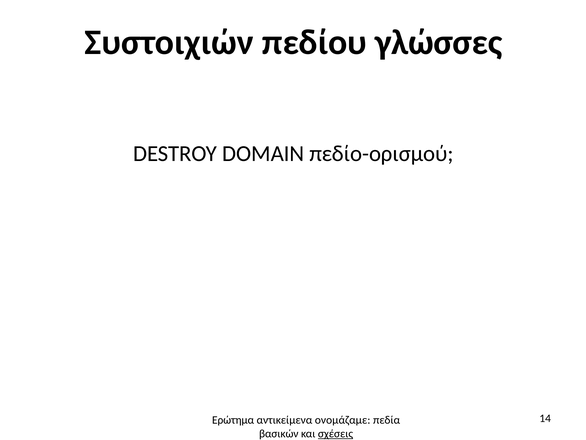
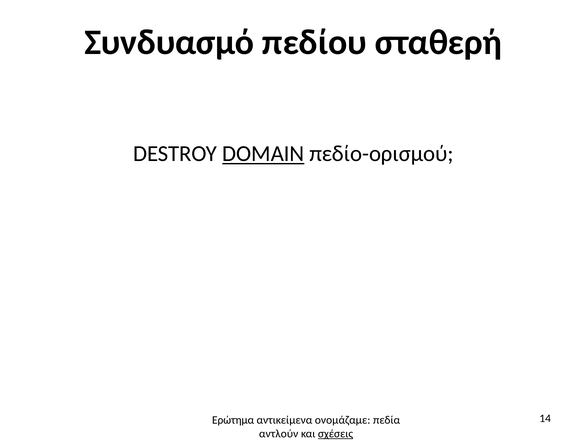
Συστοιχιών: Συστοιχιών -> Συνδυασμό (169, 42)
γλώσσες: γλώσσες -> σταθερή (439, 42)
DOMAIN underline: none -> present (263, 154)
βασικών: βασικών -> αντλούν (279, 433)
